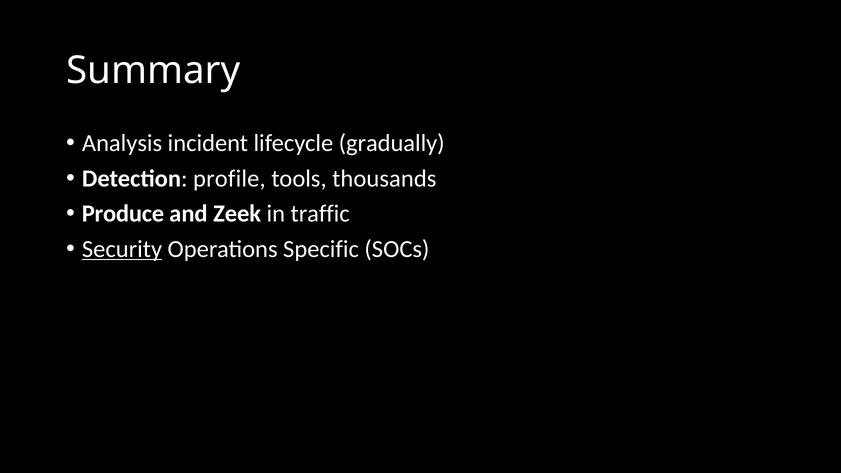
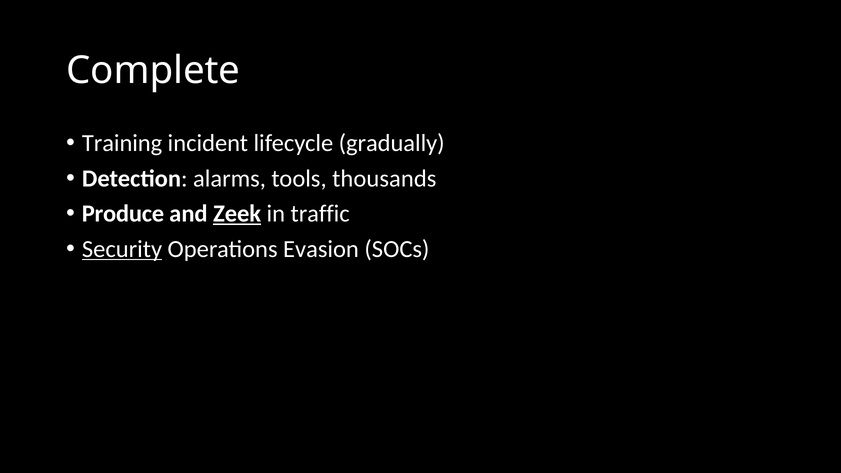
Summary: Summary -> Complete (153, 71)
Analysis: Analysis -> Training (122, 143)
profile: profile -> alarms (229, 178)
Zeek underline: none -> present (237, 214)
Specific: Specific -> Evasion (321, 249)
